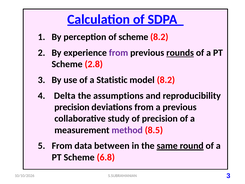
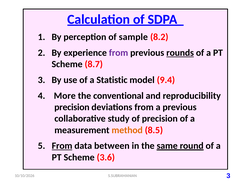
of scheme: scheme -> sample (133, 37)
2.8: 2.8 -> 8.7 (94, 64)
model 8.2: 8.2 -> 9.4 (166, 80)
Delta: Delta -> More (65, 96)
assumptions: assumptions -> conventional (118, 96)
method colour: purple -> orange (127, 130)
From underline: none -> present (62, 146)
6.8: 6.8 -> 3.6 (106, 157)
